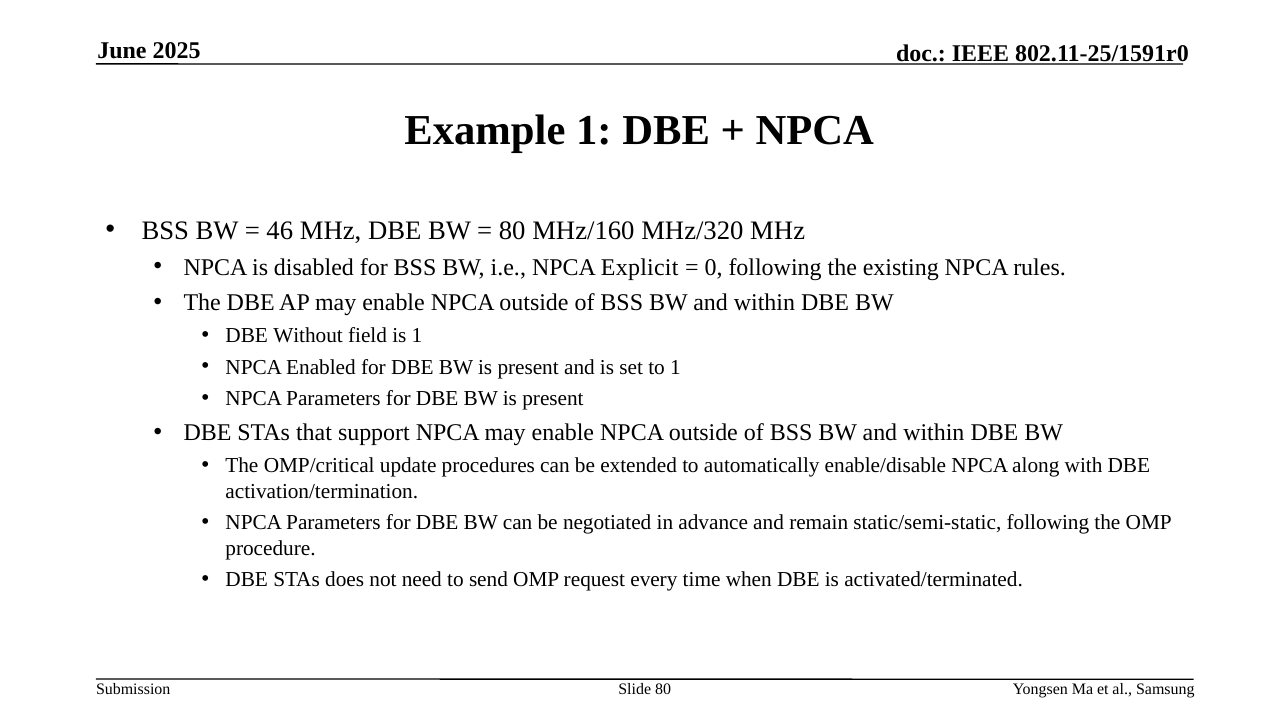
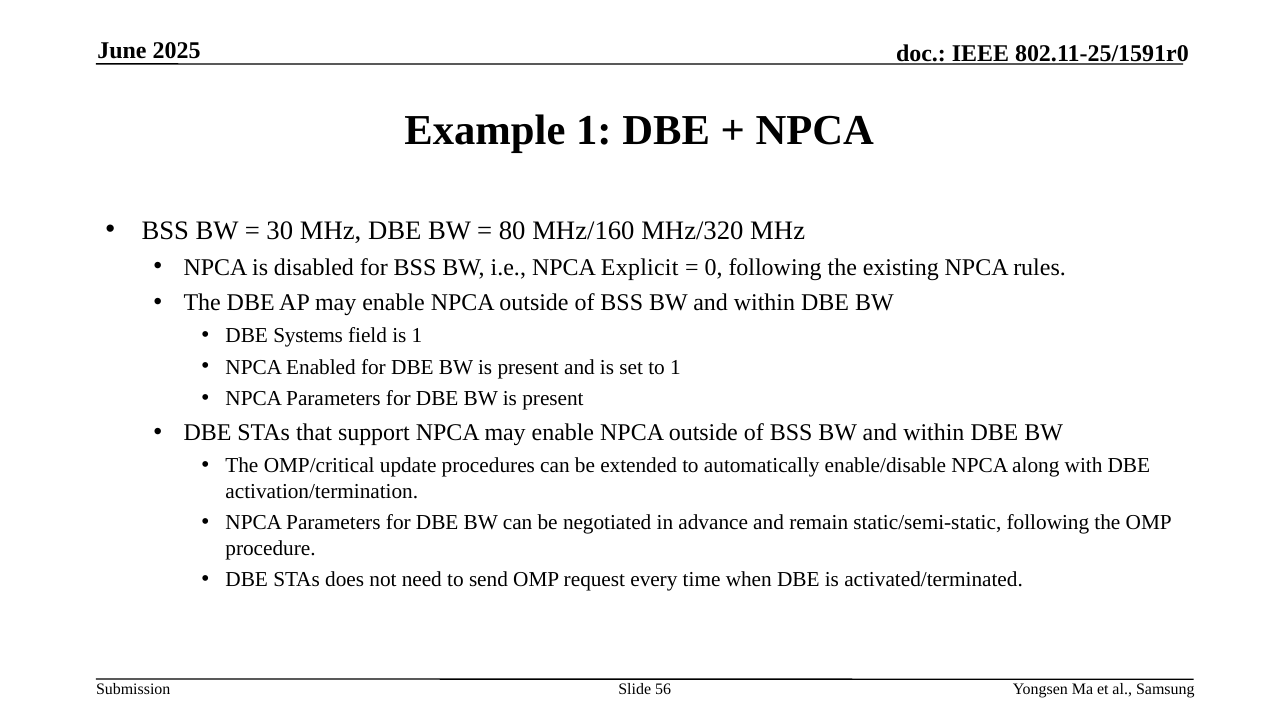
46: 46 -> 30 (280, 231)
Without: Without -> Systems (308, 336)
Slide 80: 80 -> 56 (663, 690)
